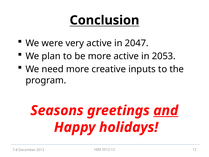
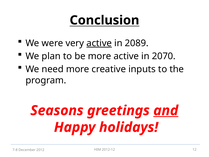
active underline: none -> present (99, 43)
2047: 2047 -> 2089 (137, 43)
2053: 2053 -> 2070 (164, 56)
